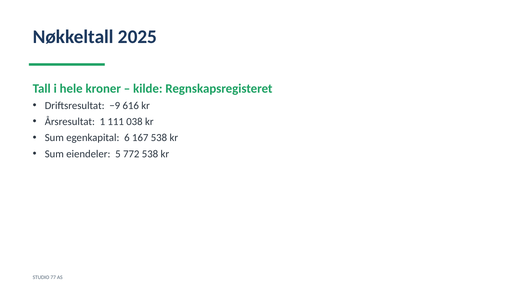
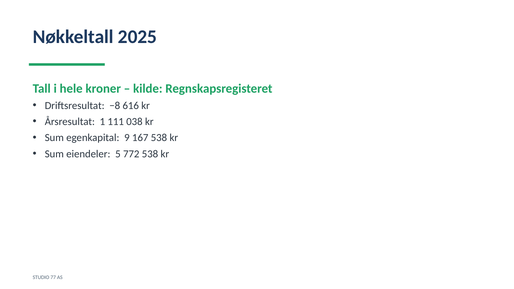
−9: −9 -> −8 (115, 106)
6: 6 -> 9 (127, 138)
